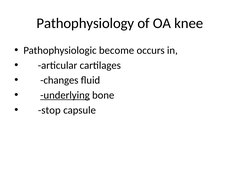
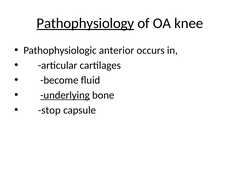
Pathophysiology underline: none -> present (85, 23)
become: become -> anterior (117, 50)
changes: changes -> become (59, 80)
